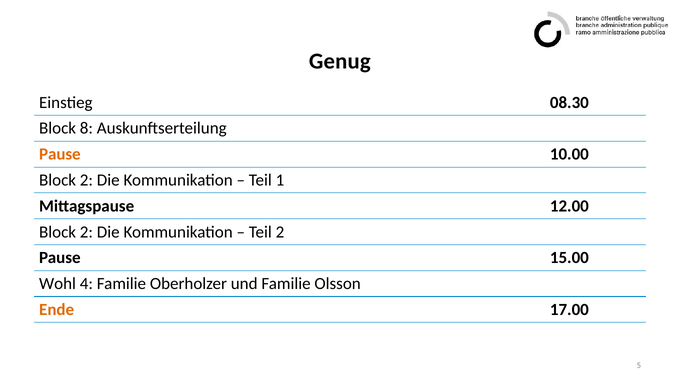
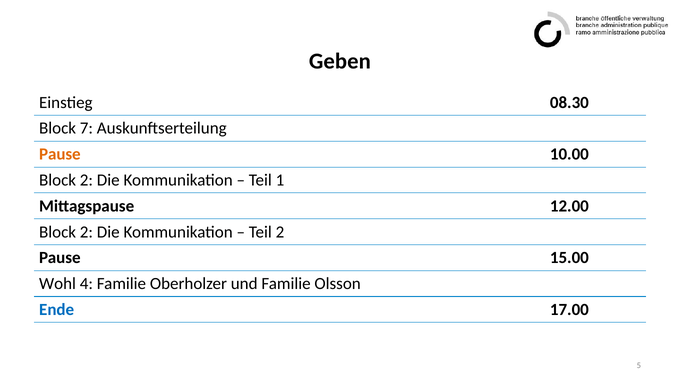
Genug: Genug -> Geben (340, 61)
8: 8 -> 7 (86, 128)
Ende colour: orange -> blue (57, 309)
